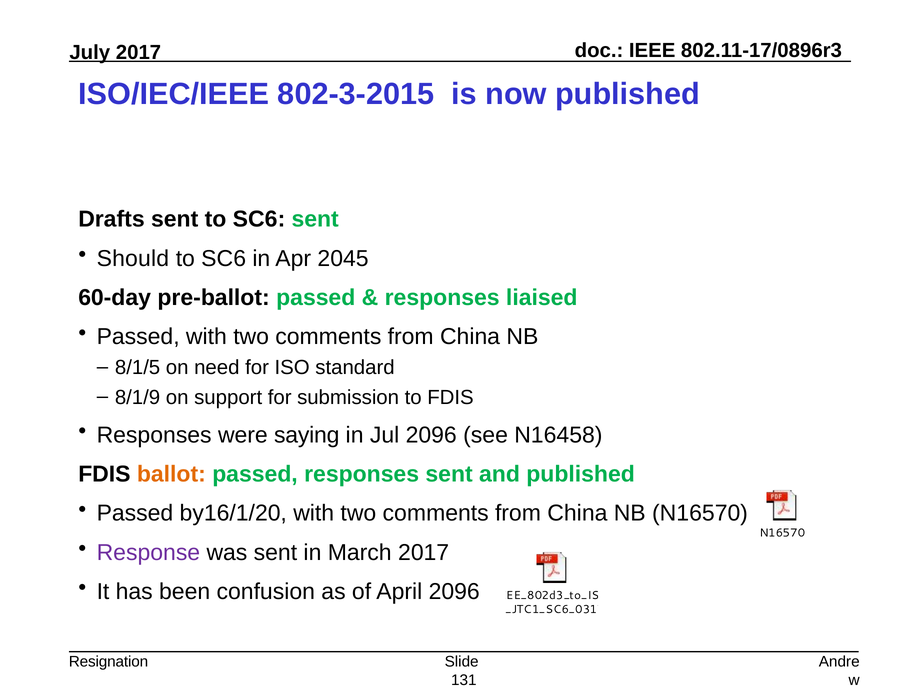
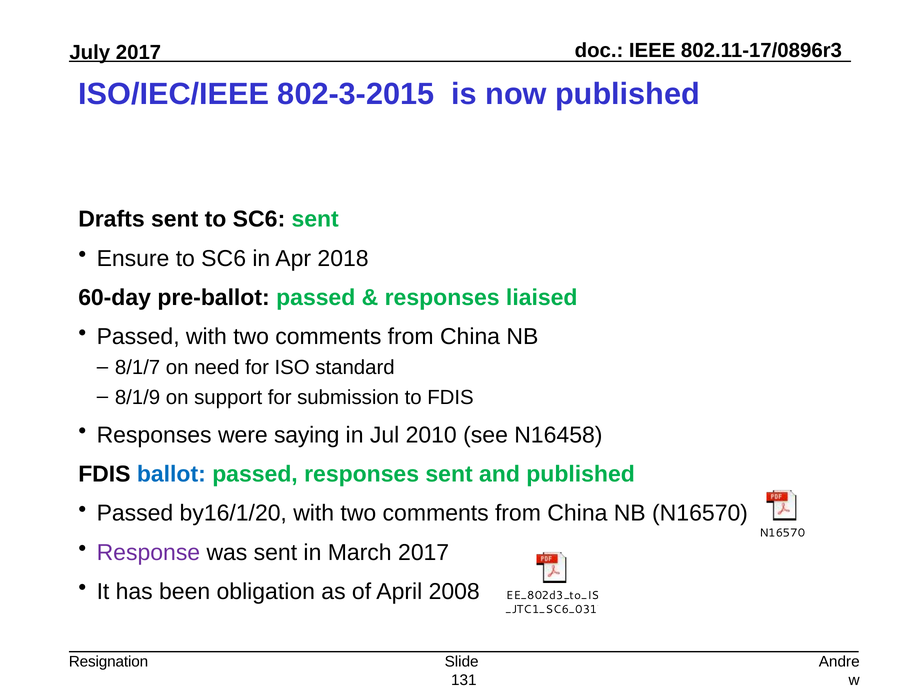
Should: Should -> Ensure (133, 258)
2045: 2045 -> 2018 (343, 258)
8/1/5: 8/1/5 -> 8/1/7 (138, 368)
Jul 2096: 2096 -> 2010 (431, 435)
ballot colour: orange -> blue (171, 474)
confusion: confusion -> obligation (266, 592)
April 2096: 2096 -> 2008 (454, 592)
